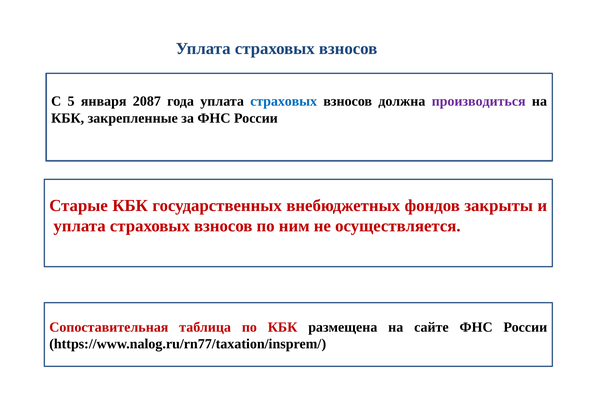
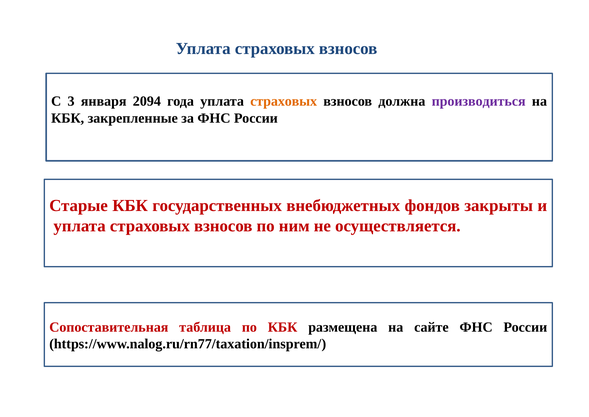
5: 5 -> 3 (71, 101)
2087: 2087 -> 2094 (147, 101)
страховых colour: blue -> orange (284, 101)
